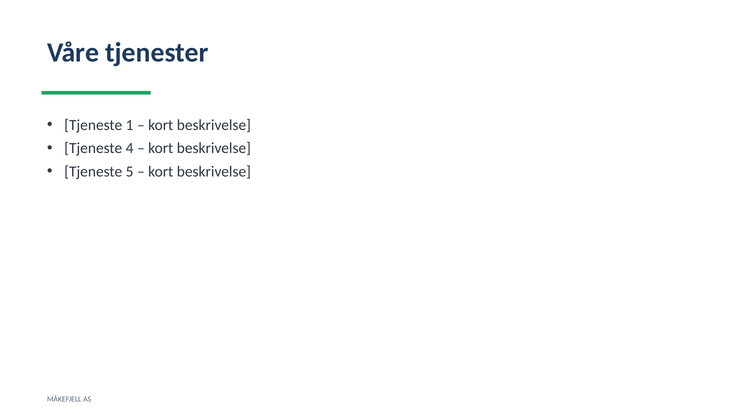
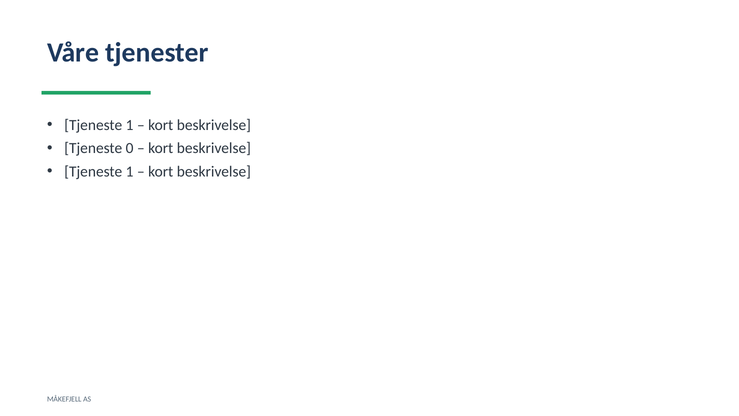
4: 4 -> 0 (130, 148)
5: 5 -> 1 (130, 171)
